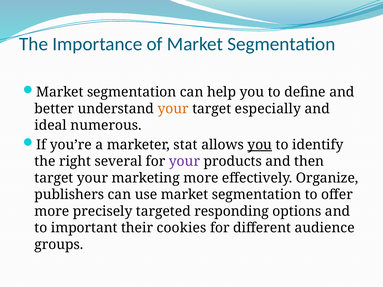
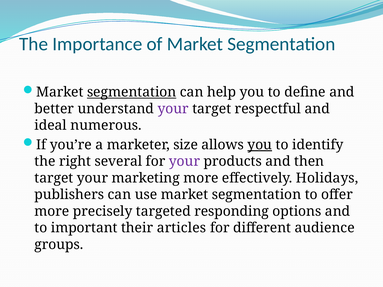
segmentation underline: none -> present (132, 92)
your colour: orange -> purple (173, 109)
especially: especially -> respectful (268, 109)
stat: stat -> size (186, 145)
Organize: Organize -> Holidays (327, 178)
cookies: cookies -> articles (181, 228)
